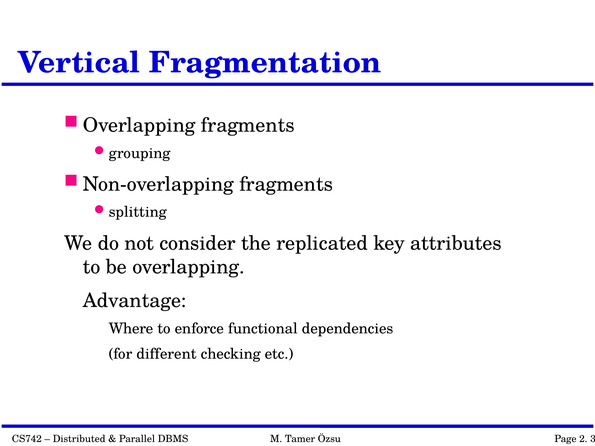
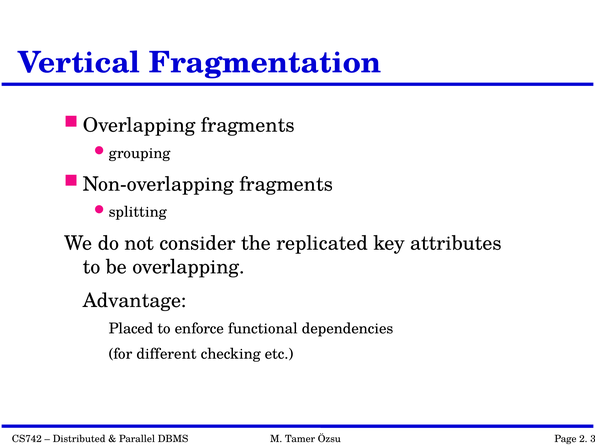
Where: Where -> Placed (131, 329)
